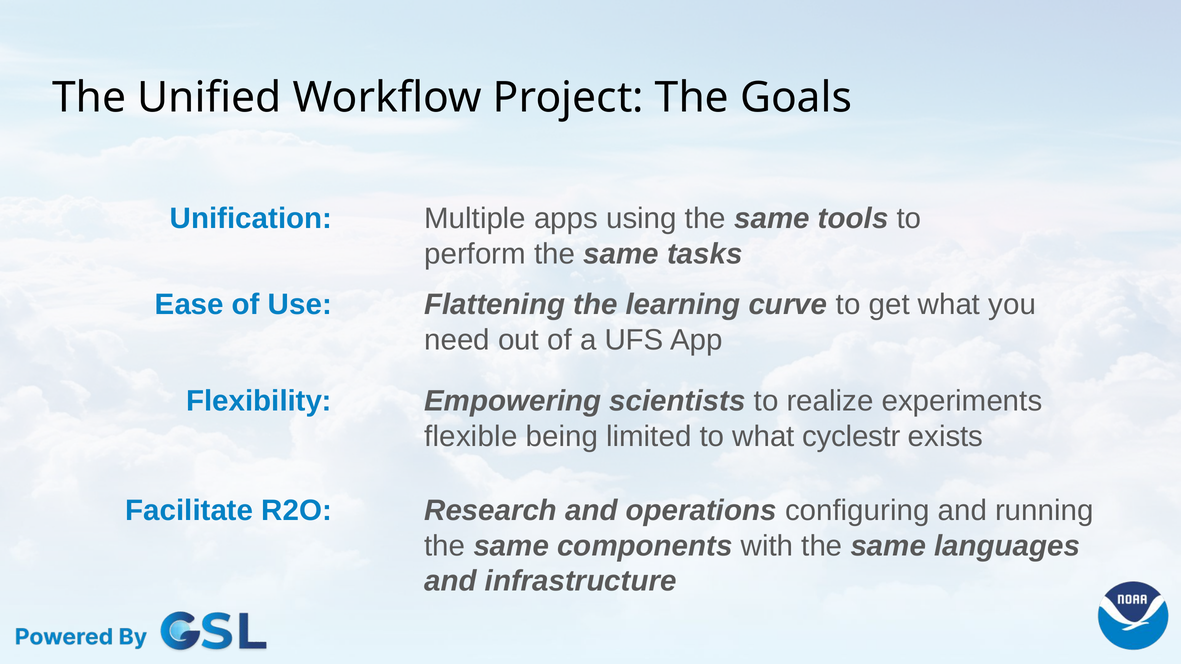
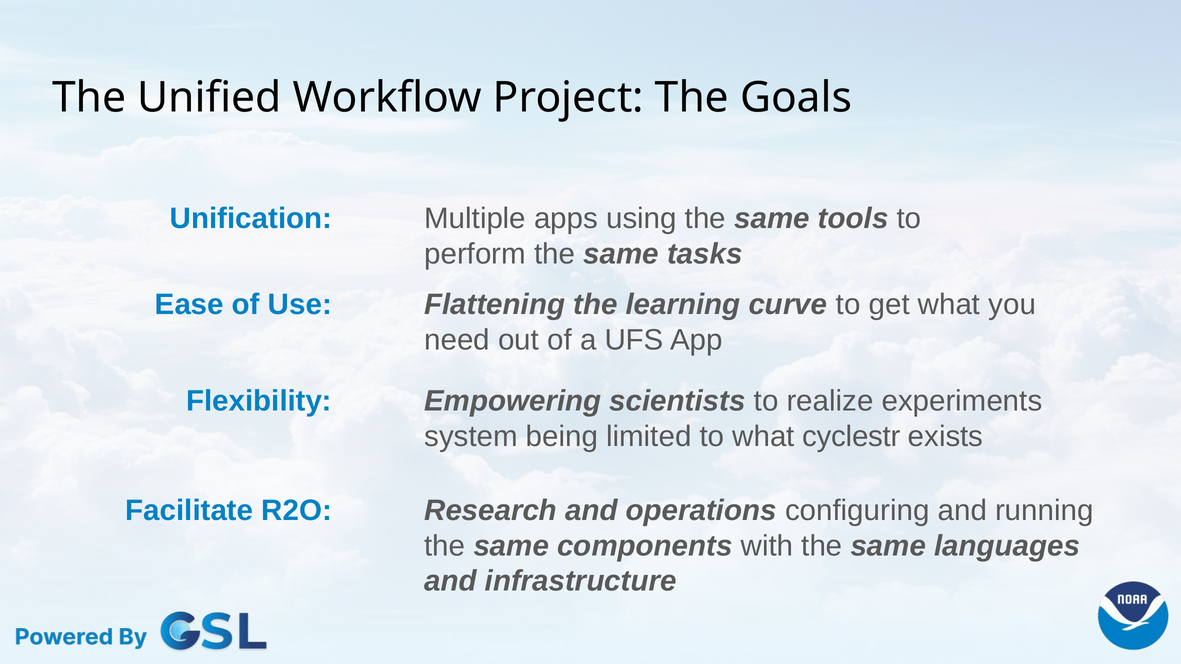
flexible: flexible -> system (471, 437)
